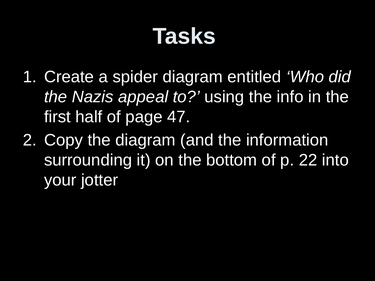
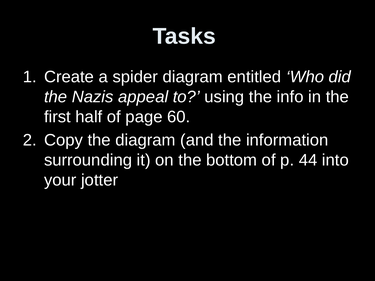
47: 47 -> 60 (179, 117)
22: 22 -> 44 (308, 160)
